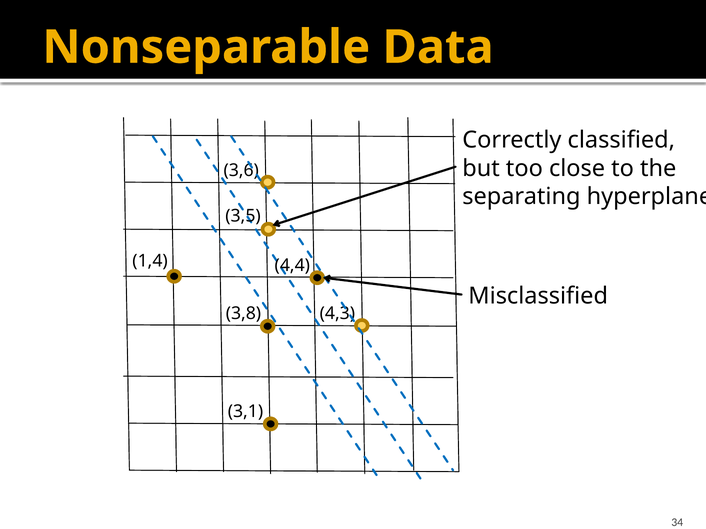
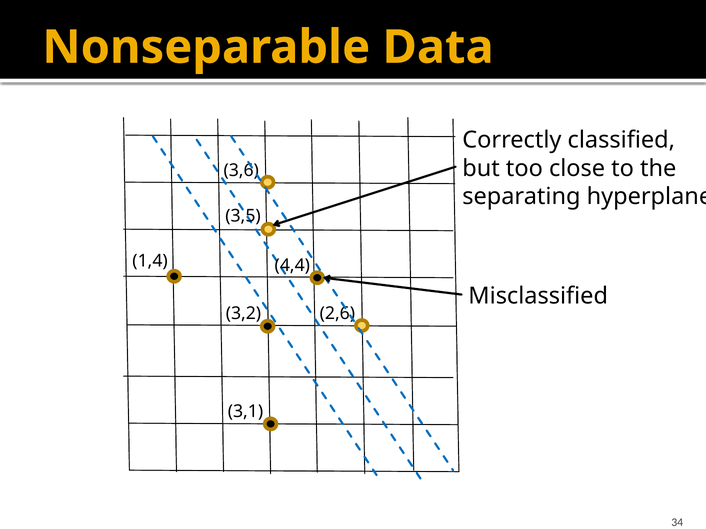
3,8: 3,8 -> 3,2 (243, 314)
4,3: 4,3 -> 2,6 (337, 314)
